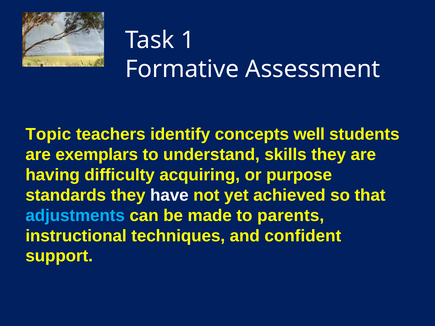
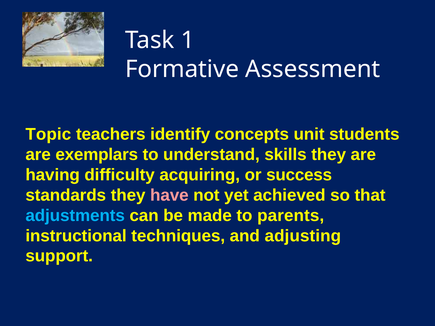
well: well -> unit (309, 134)
purpose: purpose -> success (299, 175)
have colour: white -> pink (169, 195)
confident: confident -> adjusting (303, 236)
